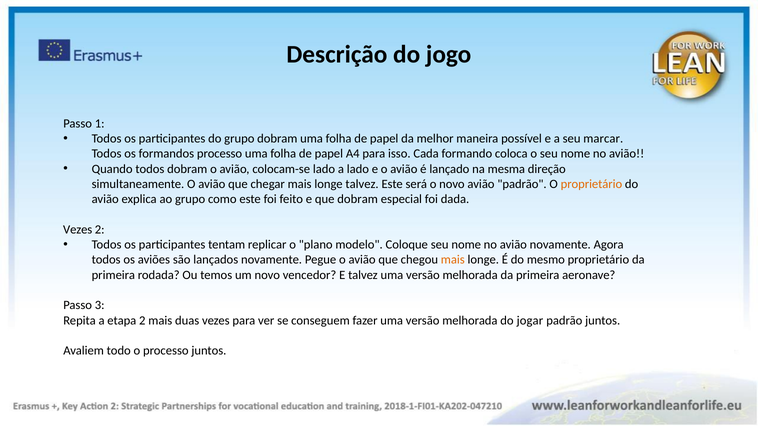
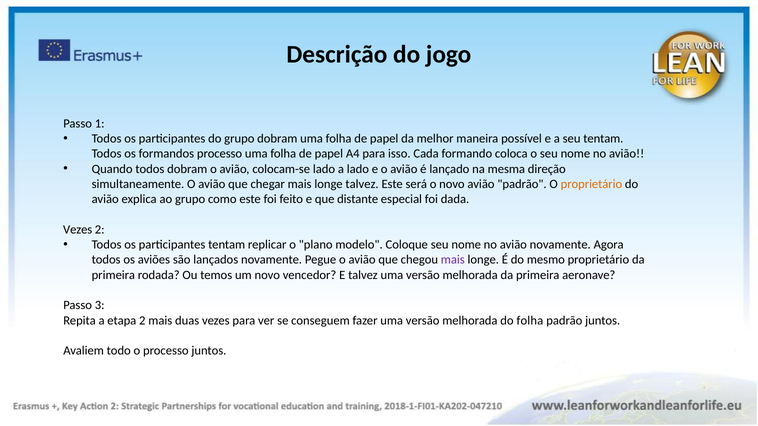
seu marcar: marcar -> tentam (603, 139)
que dobram: dobram -> distante (358, 199)
mais colour: orange -> purple (453, 260)
do jogar: jogar -> folha (530, 321)
